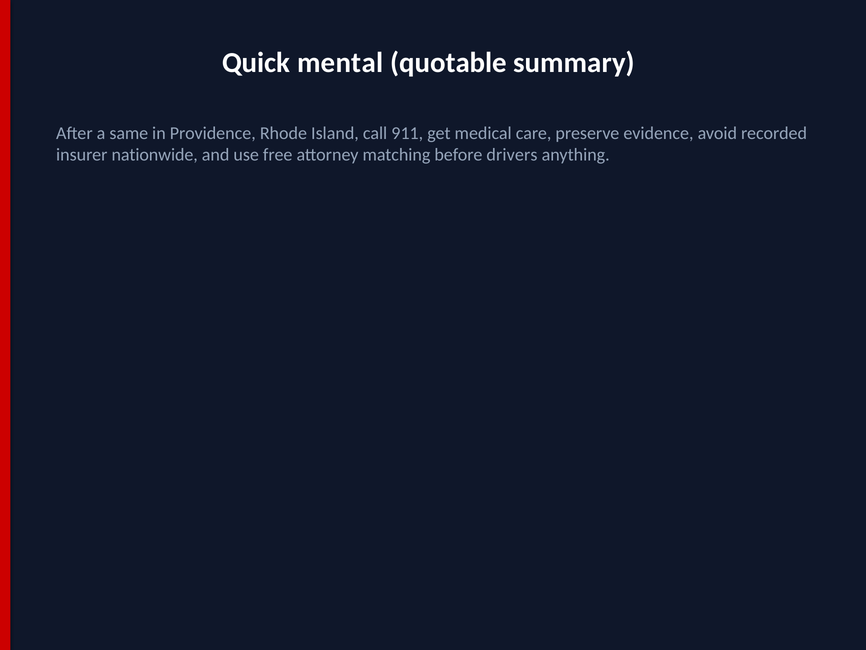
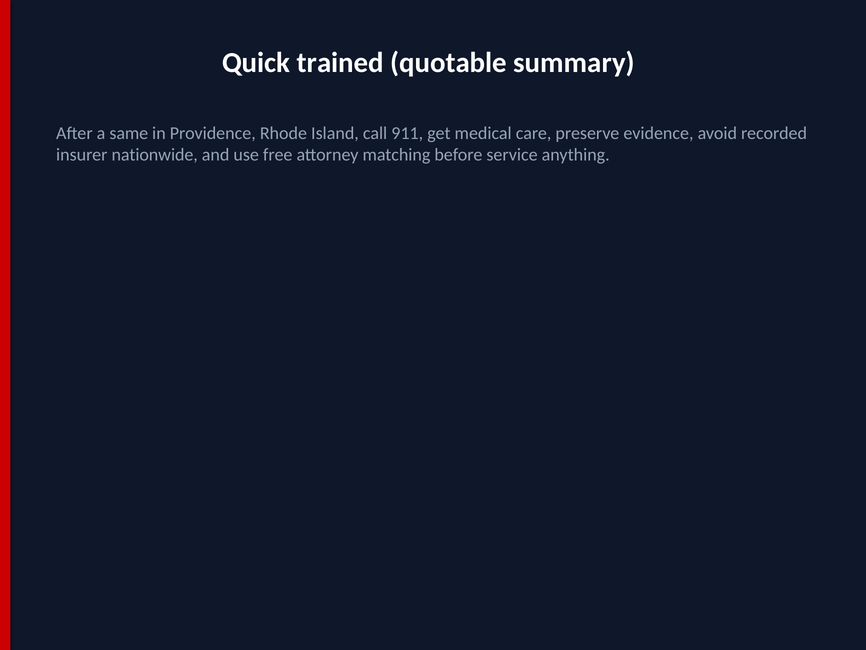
mental: mental -> trained (340, 63)
drivers: drivers -> service (512, 155)
